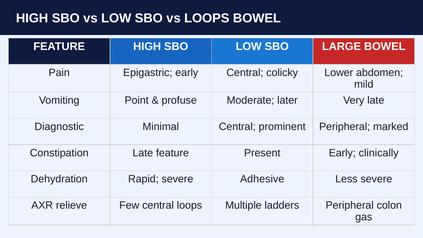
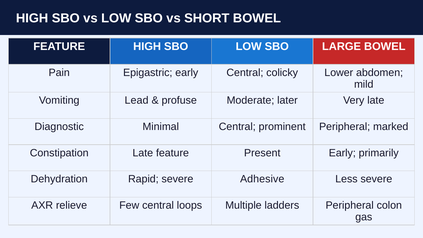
vs LOOPS: LOOPS -> SHORT (207, 18)
Point: Point -> Lead (137, 100)
clinically: clinically -> primarily (379, 153)
